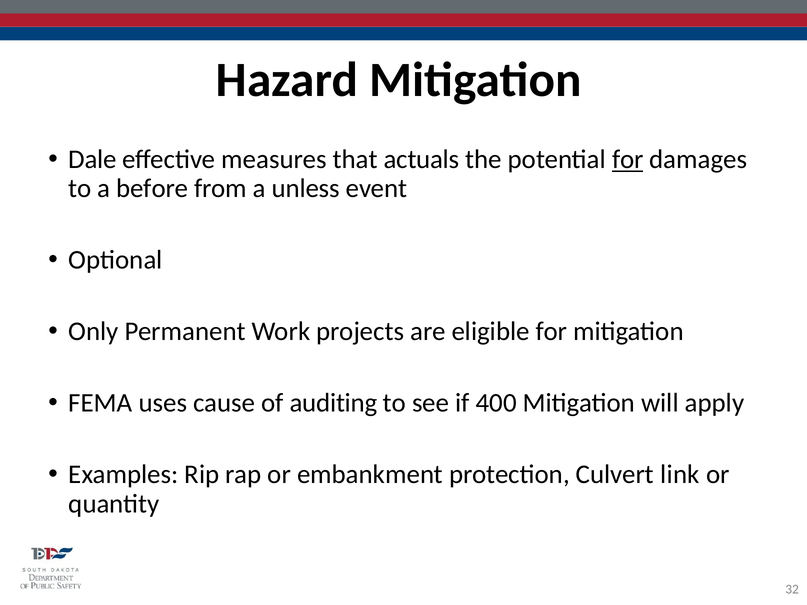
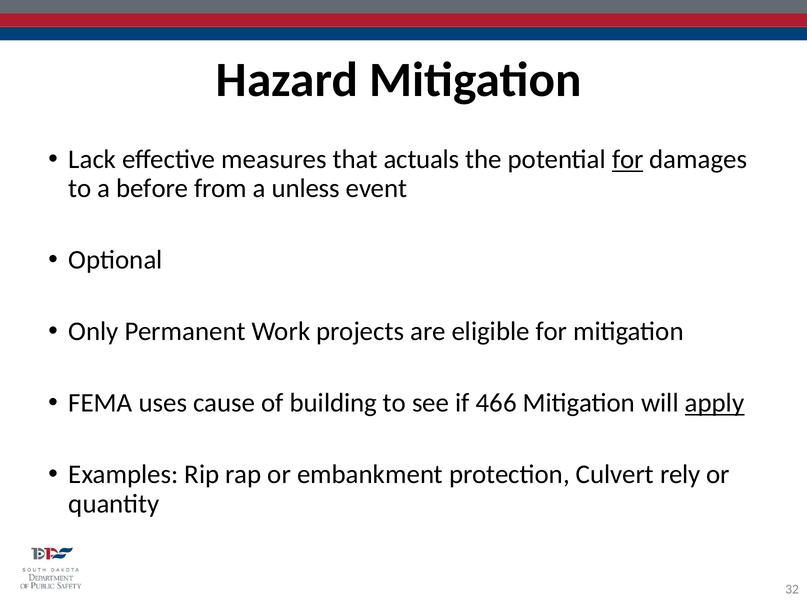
Dale: Dale -> Lack (92, 160)
auditing: auditing -> building (333, 403)
400: 400 -> 466 (496, 403)
apply underline: none -> present (715, 403)
link: link -> rely (680, 475)
